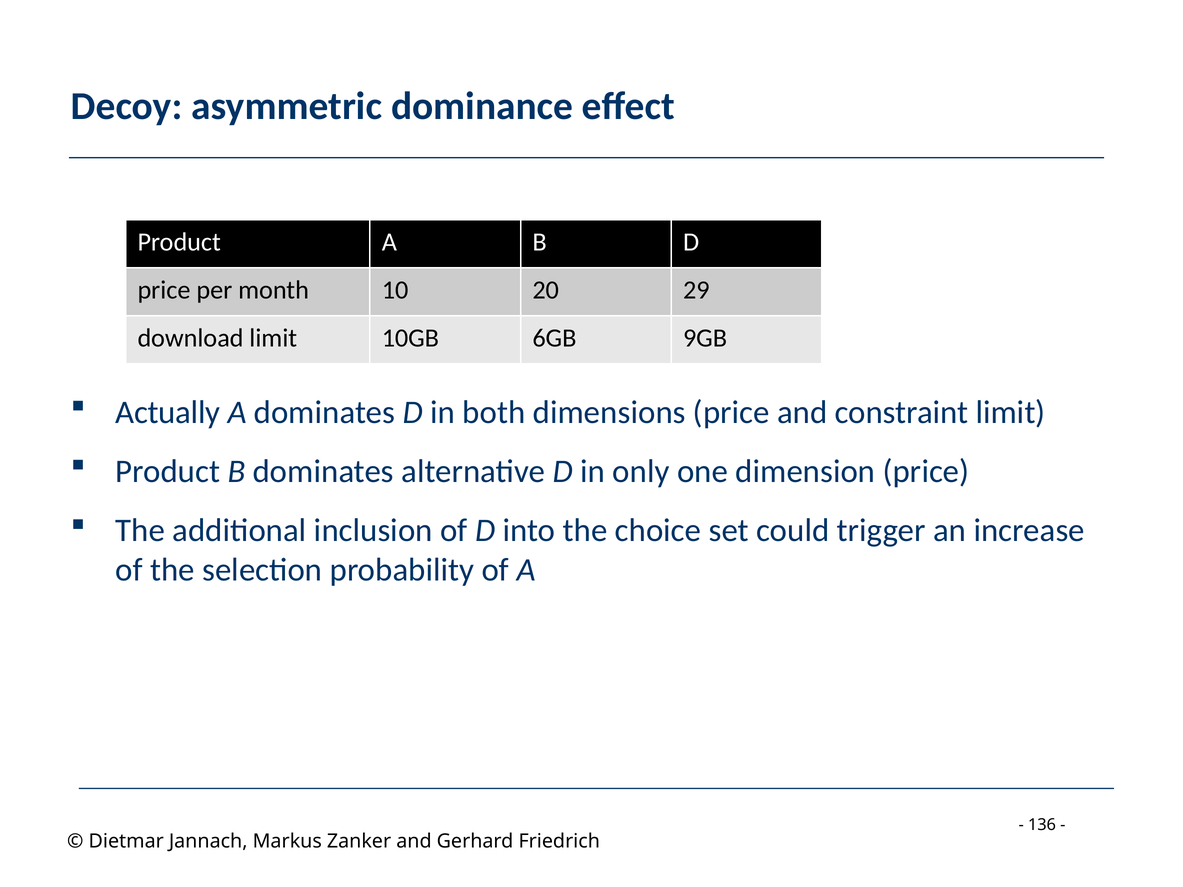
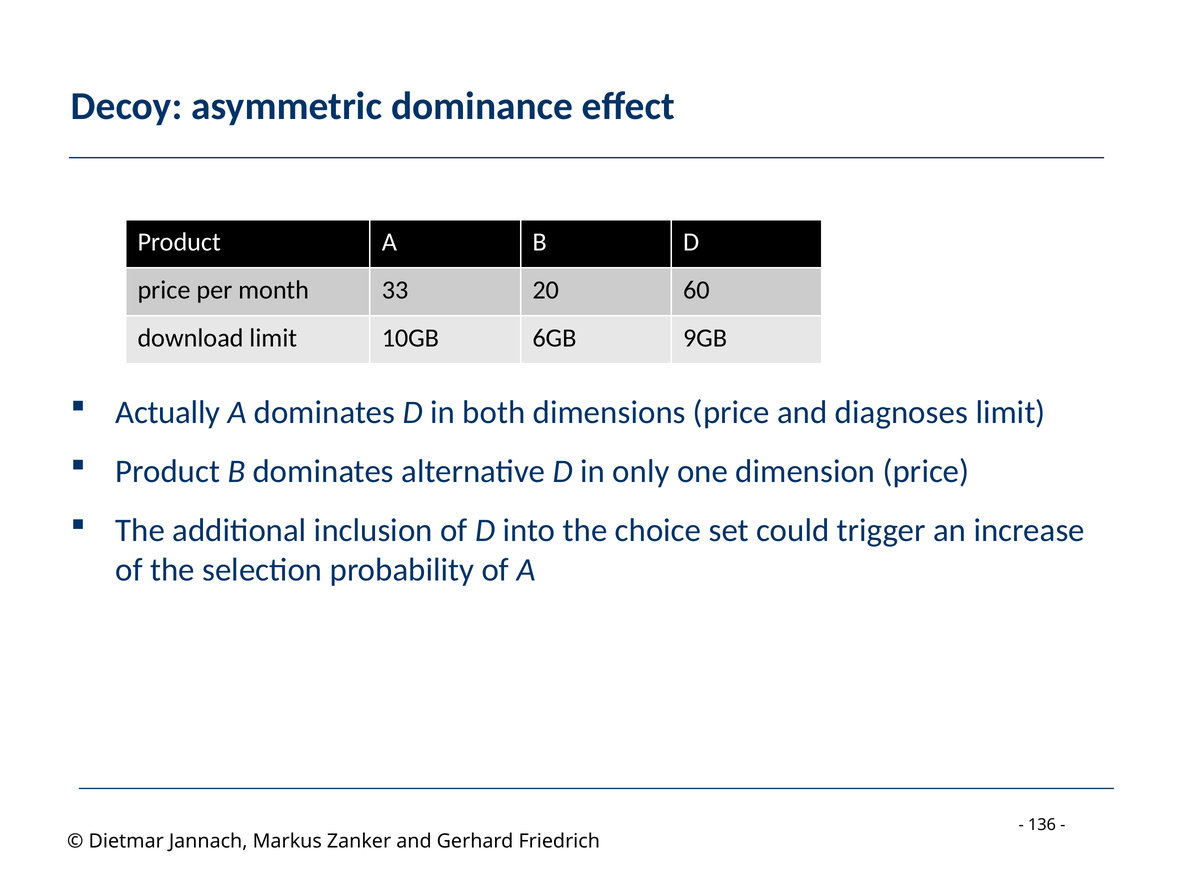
10: 10 -> 33 (395, 290)
29: 29 -> 60 (696, 290)
constraint: constraint -> diagnoses (901, 412)
